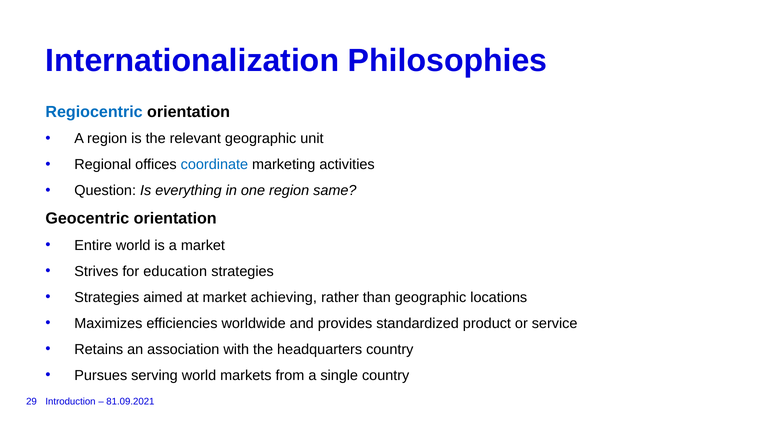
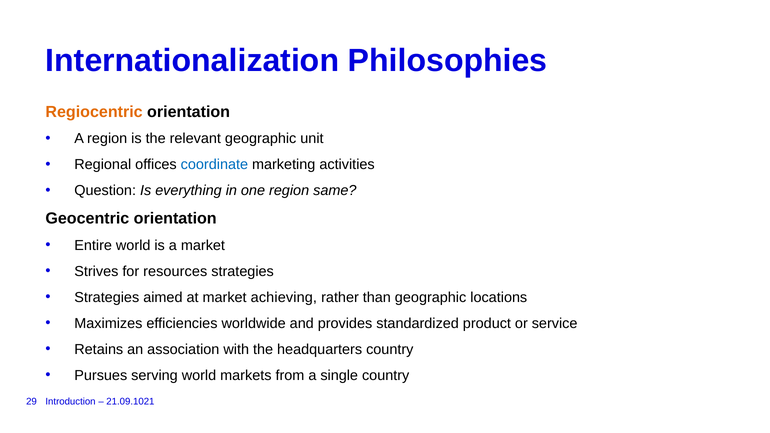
Regiocentric colour: blue -> orange (94, 112)
education: education -> resources (175, 272)
81.09.2021: 81.09.2021 -> 21.09.1021 (130, 402)
